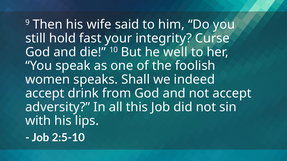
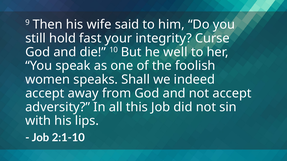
drink: drink -> away (83, 94)
2:5-10: 2:5-10 -> 2:1-10 (68, 138)
